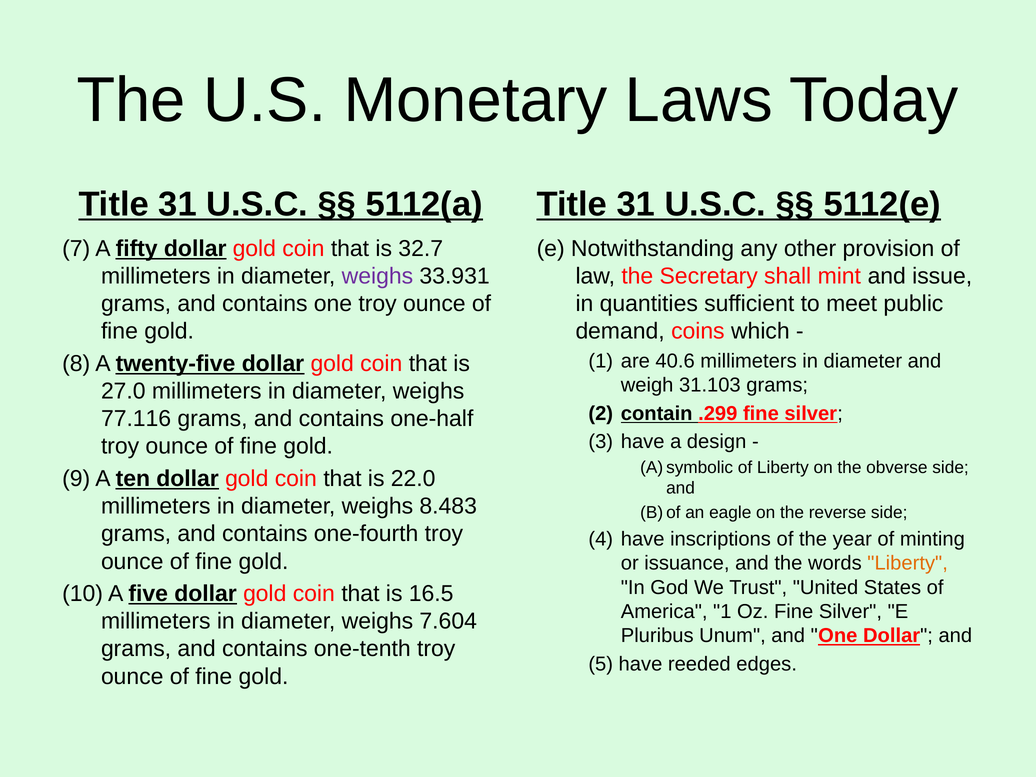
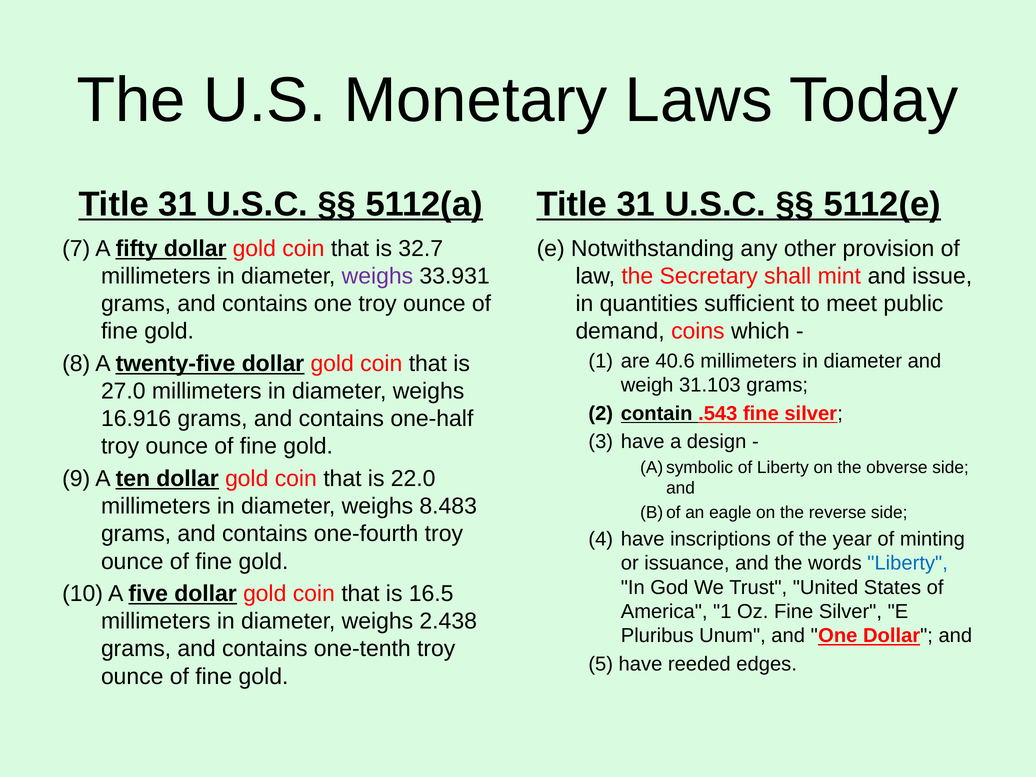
.299: .299 -> .543 (718, 413)
77.116: 77.116 -> 16.916 (136, 419)
Liberty colour: orange -> blue (908, 563)
7.604: 7.604 -> 2.438 (448, 621)
